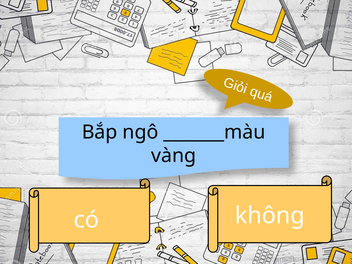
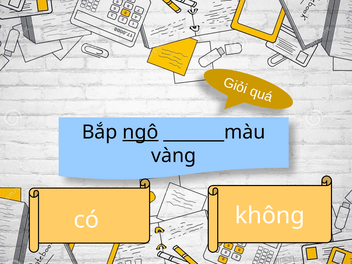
ngô underline: none -> present (140, 132)
